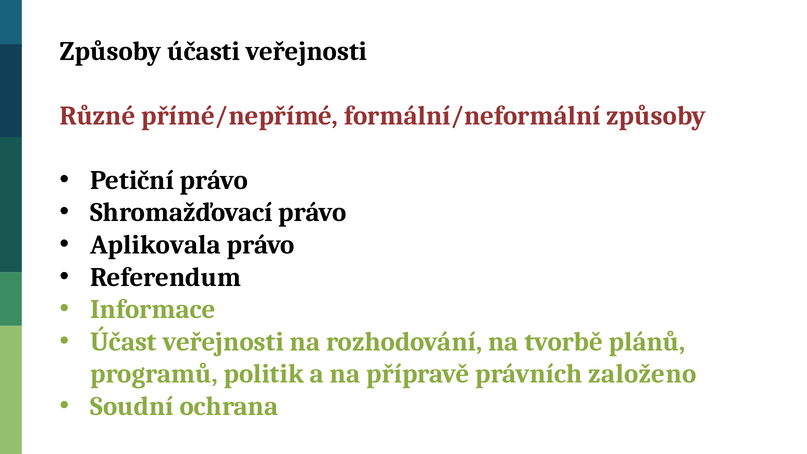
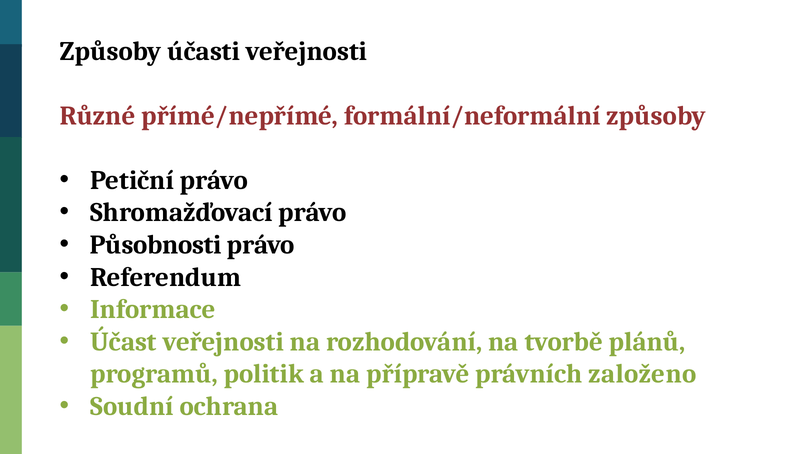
Aplikovala: Aplikovala -> Působnosti (156, 245)
